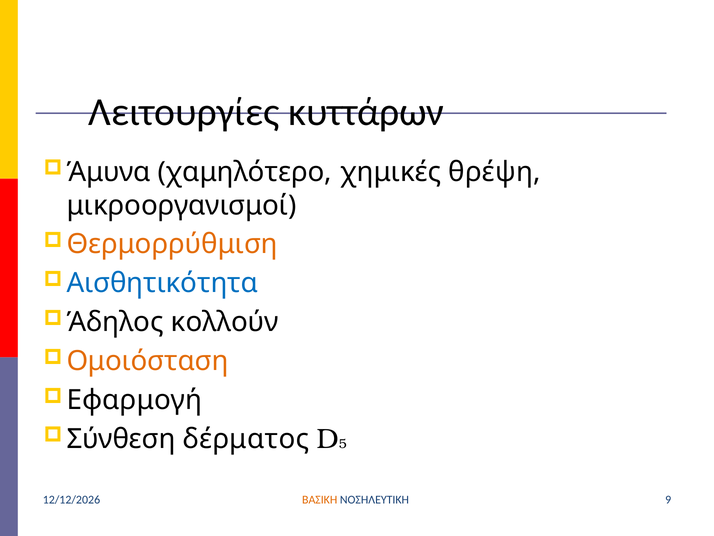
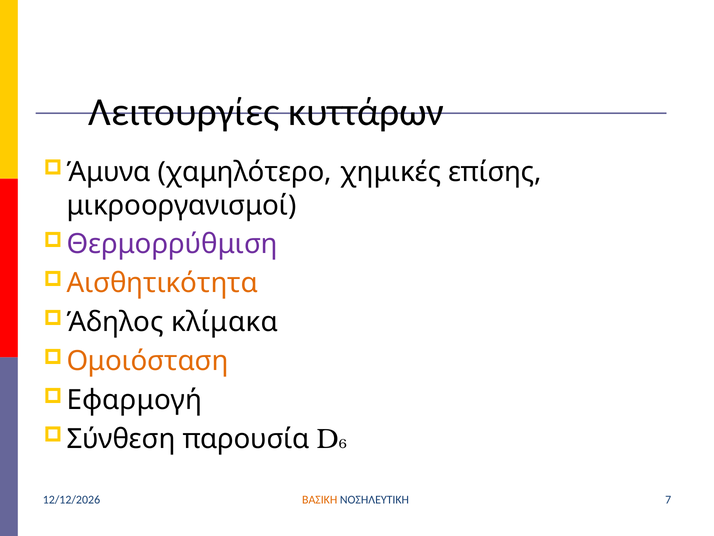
θρέψη: θρέψη -> επίσης (495, 172)
Θερμορρύθμιση colour: orange -> purple (172, 244)
Αισθητικότητα colour: blue -> orange (162, 283)
κολλούν: κολλούν -> κλίμακα (225, 322)
δέρματος: δέρματος -> παρουσία (246, 439)
5: 5 -> 6 (343, 443)
9: 9 -> 7 (668, 499)
